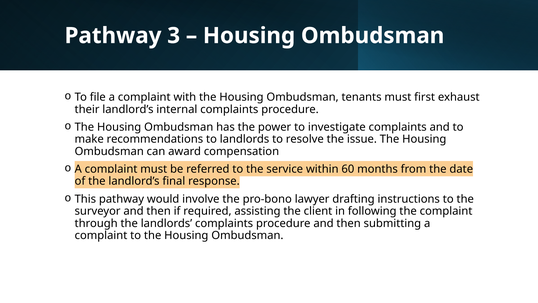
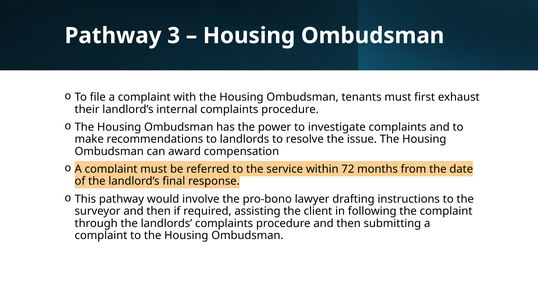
60: 60 -> 72 (348, 169)
